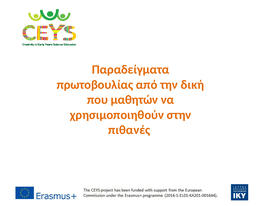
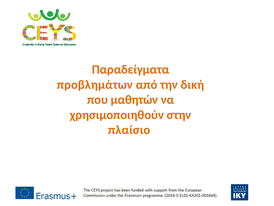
πρωτοβουλίας: πρωτοβουλίας -> προβλημάτων (95, 84)
πιθανές: πιθανές -> πλαίσιο (129, 130)
